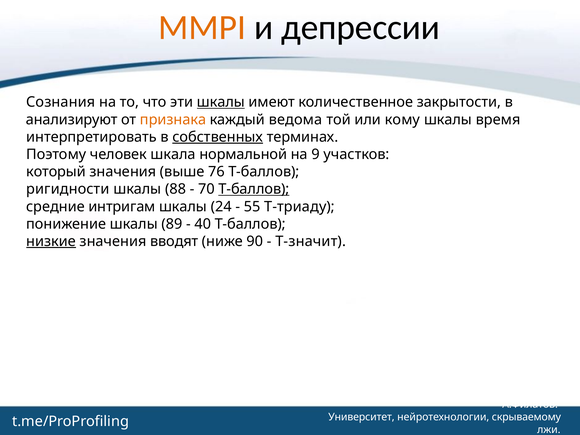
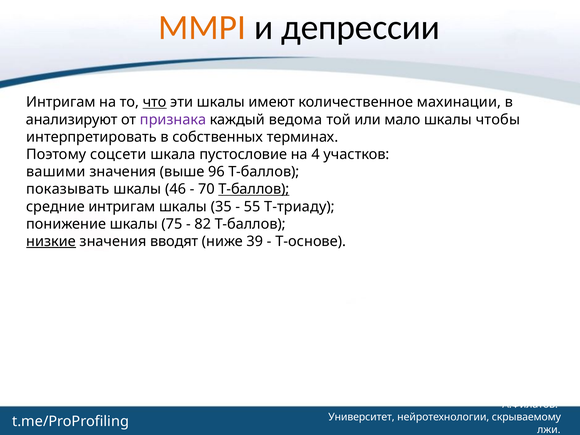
Сознания: Сознания -> Интригам (61, 102)
что underline: none -> present (155, 102)
шкалы underline: present -> none (221, 102)
закрытости: закрытости -> махинации (459, 102)
признака colour: orange -> purple (173, 120)
кому: кому -> мало (403, 120)
время: время -> чтобы (498, 120)
собственных underline: present -> none (218, 137)
человек: человек -> соцсети (118, 154)
нормальной: нормальной -> пустословие (243, 154)
9: 9 -> 4 (316, 154)
который: который -> вашими (56, 172)
76: 76 -> 96 (217, 172)
ригидности: ригидности -> показывать (68, 189)
88: 88 -> 46 (176, 189)
24: 24 -> 35 (221, 207)
89: 89 -> 75 (172, 224)
40: 40 -> 82 (203, 224)
90: 90 -> 39 (255, 241)
Т-значит: Т-значит -> Т-основе (311, 241)
